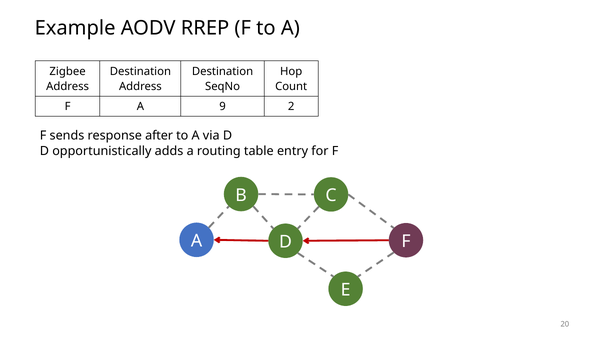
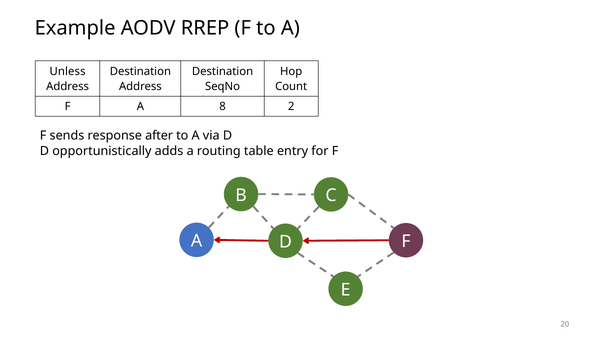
Zigbee: Zigbee -> Unless (68, 71)
9: 9 -> 8 (223, 107)
